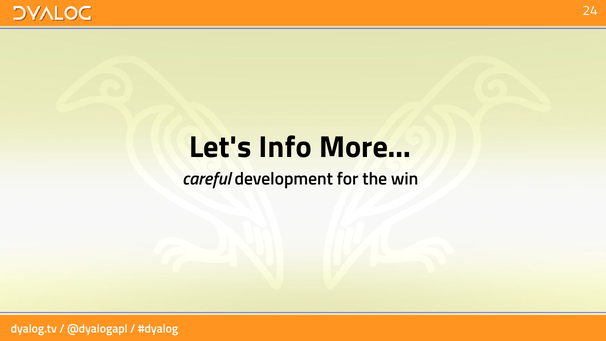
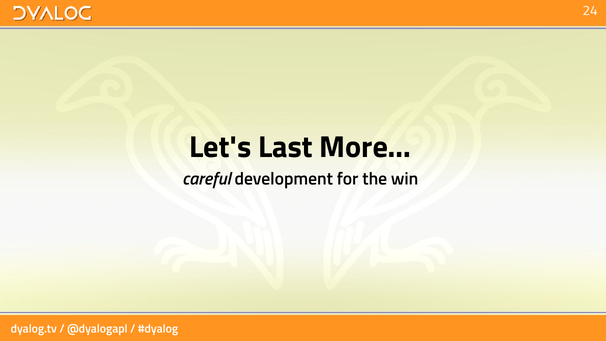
Info: Info -> Last (285, 147)
